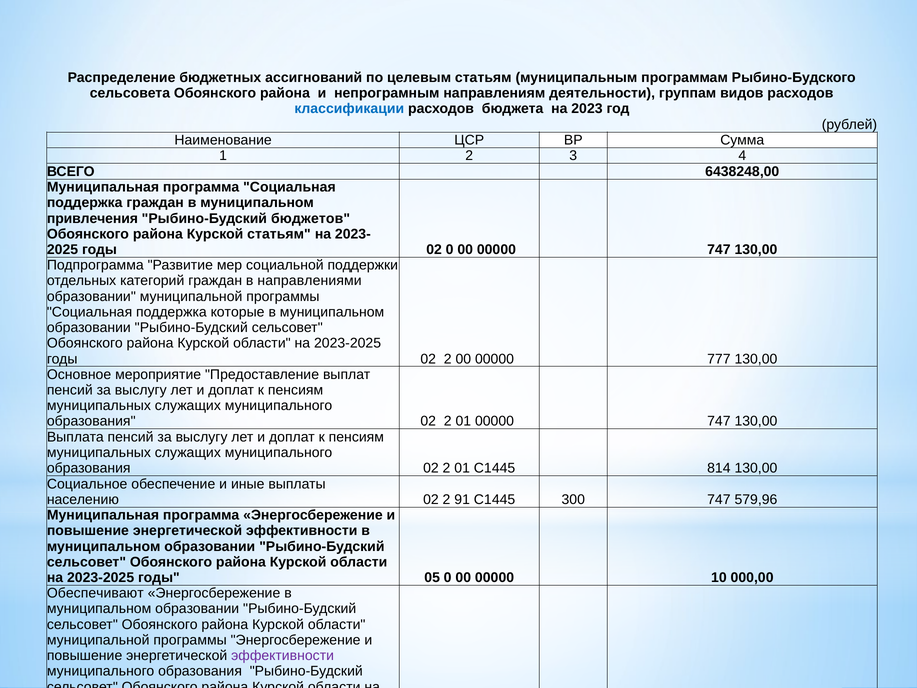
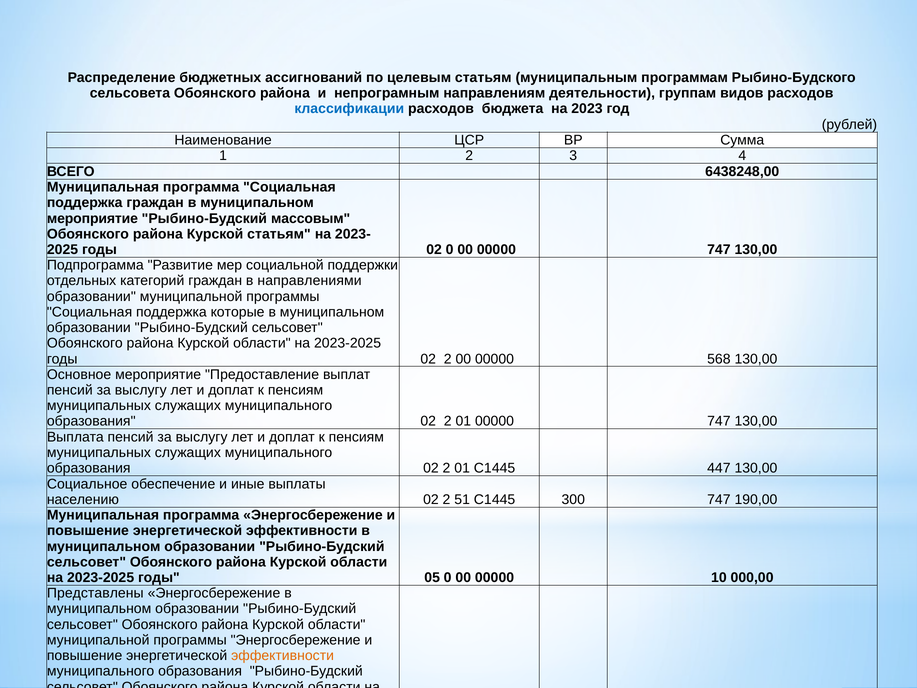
привлечения: привлечения -> мероприятие (92, 218)
Рыбино-Будский бюджетов: бюджетов -> массовым (311, 218)
777: 777 -> 568 (719, 359)
814: 814 -> 447 (719, 468)
91: 91 -> 51 (462, 499)
579,96: 579,96 -> 190,00 (756, 499)
Обеспечивают: Обеспечивают -> Представлены (95, 593)
эффективности colour: purple -> orange (283, 655)
